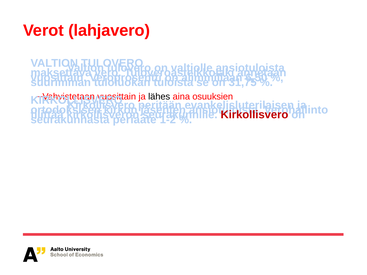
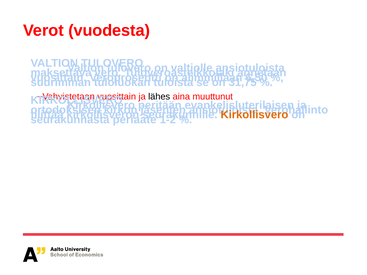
lahjavero: lahjavero -> vuodesta (109, 31)
osuuksien: osuuksien -> muuttunut (213, 97)
Kirkollisvero colour: red -> orange (254, 115)
